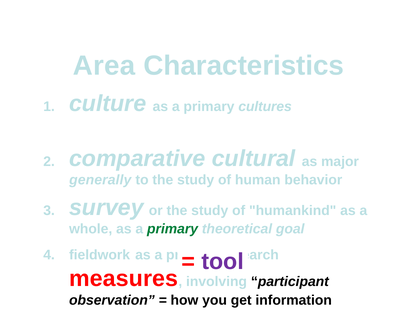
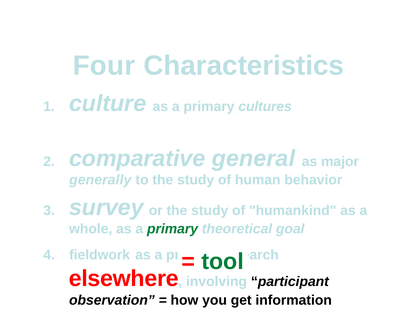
Area: Area -> Four (104, 66)
cultural: cultural -> general (253, 159)
tool colour: purple -> green (223, 262)
measures: measures -> elsewhere (124, 279)
